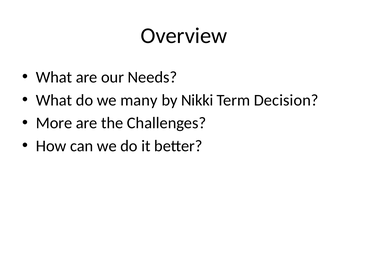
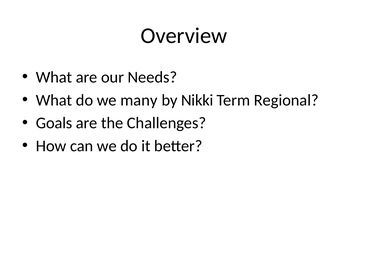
Decision: Decision -> Regional (286, 100)
More: More -> Goals (54, 123)
